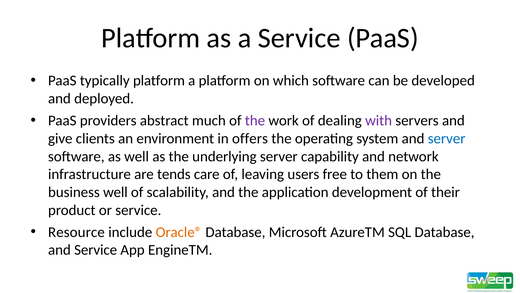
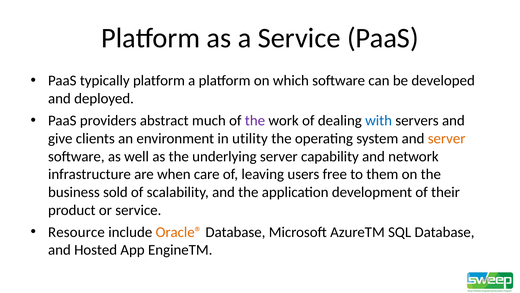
with colour: purple -> blue (379, 120)
offers: offers -> utility (250, 138)
server colour: blue -> orange (447, 138)
tends: tends -> when (174, 174)
business well: well -> sold (115, 192)
and Service: Service -> Hosted (96, 250)
